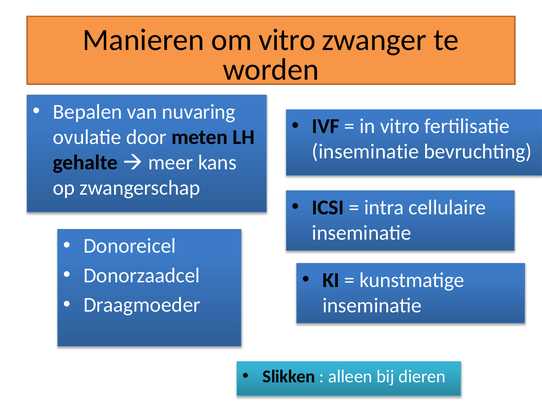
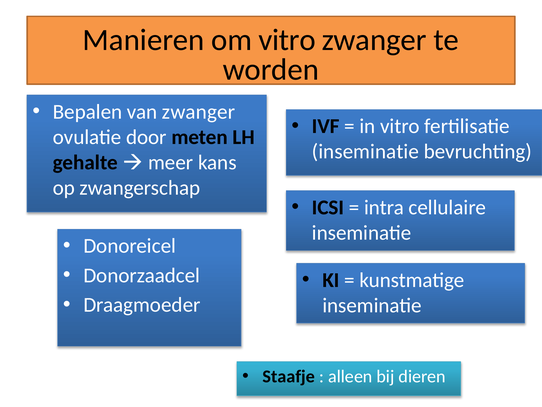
van nuvaring: nuvaring -> zwanger (199, 112)
Slikken: Slikken -> Staafje (289, 376)
